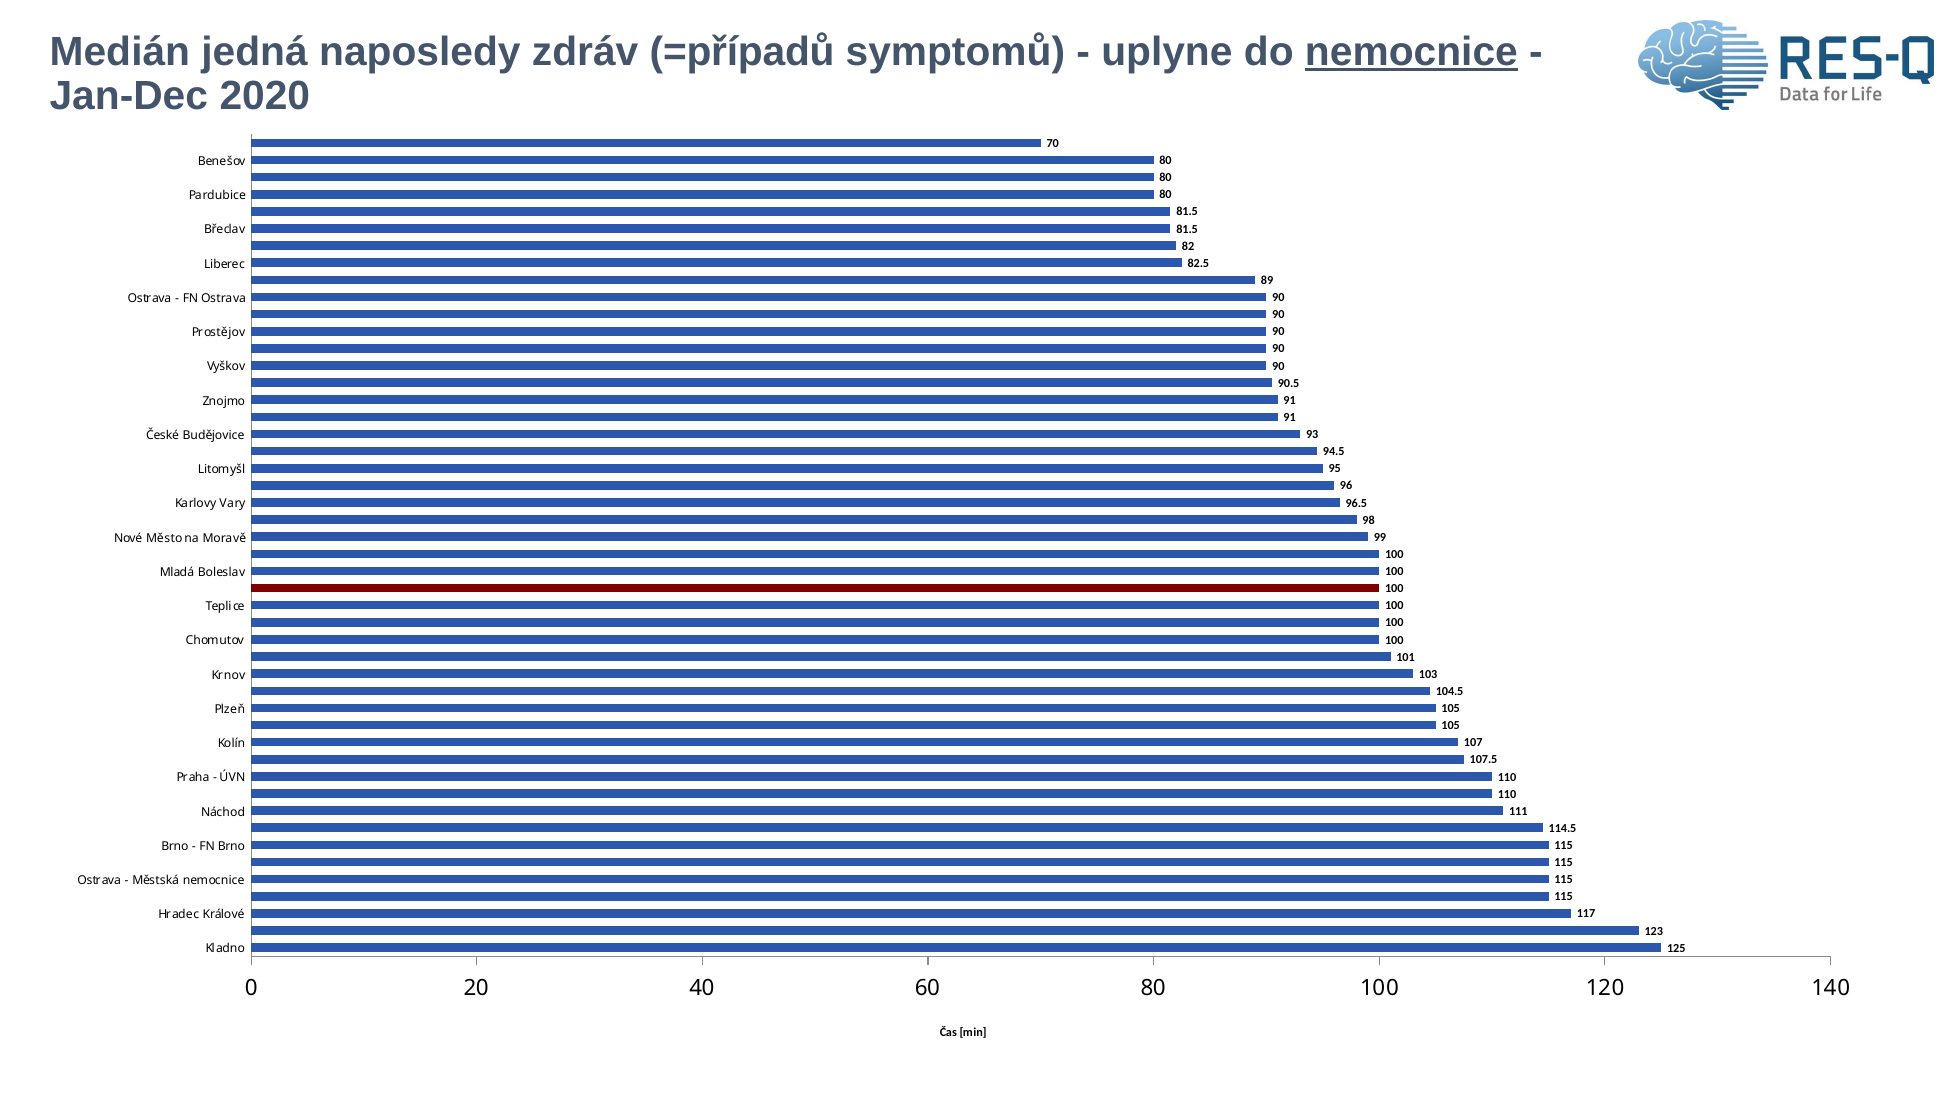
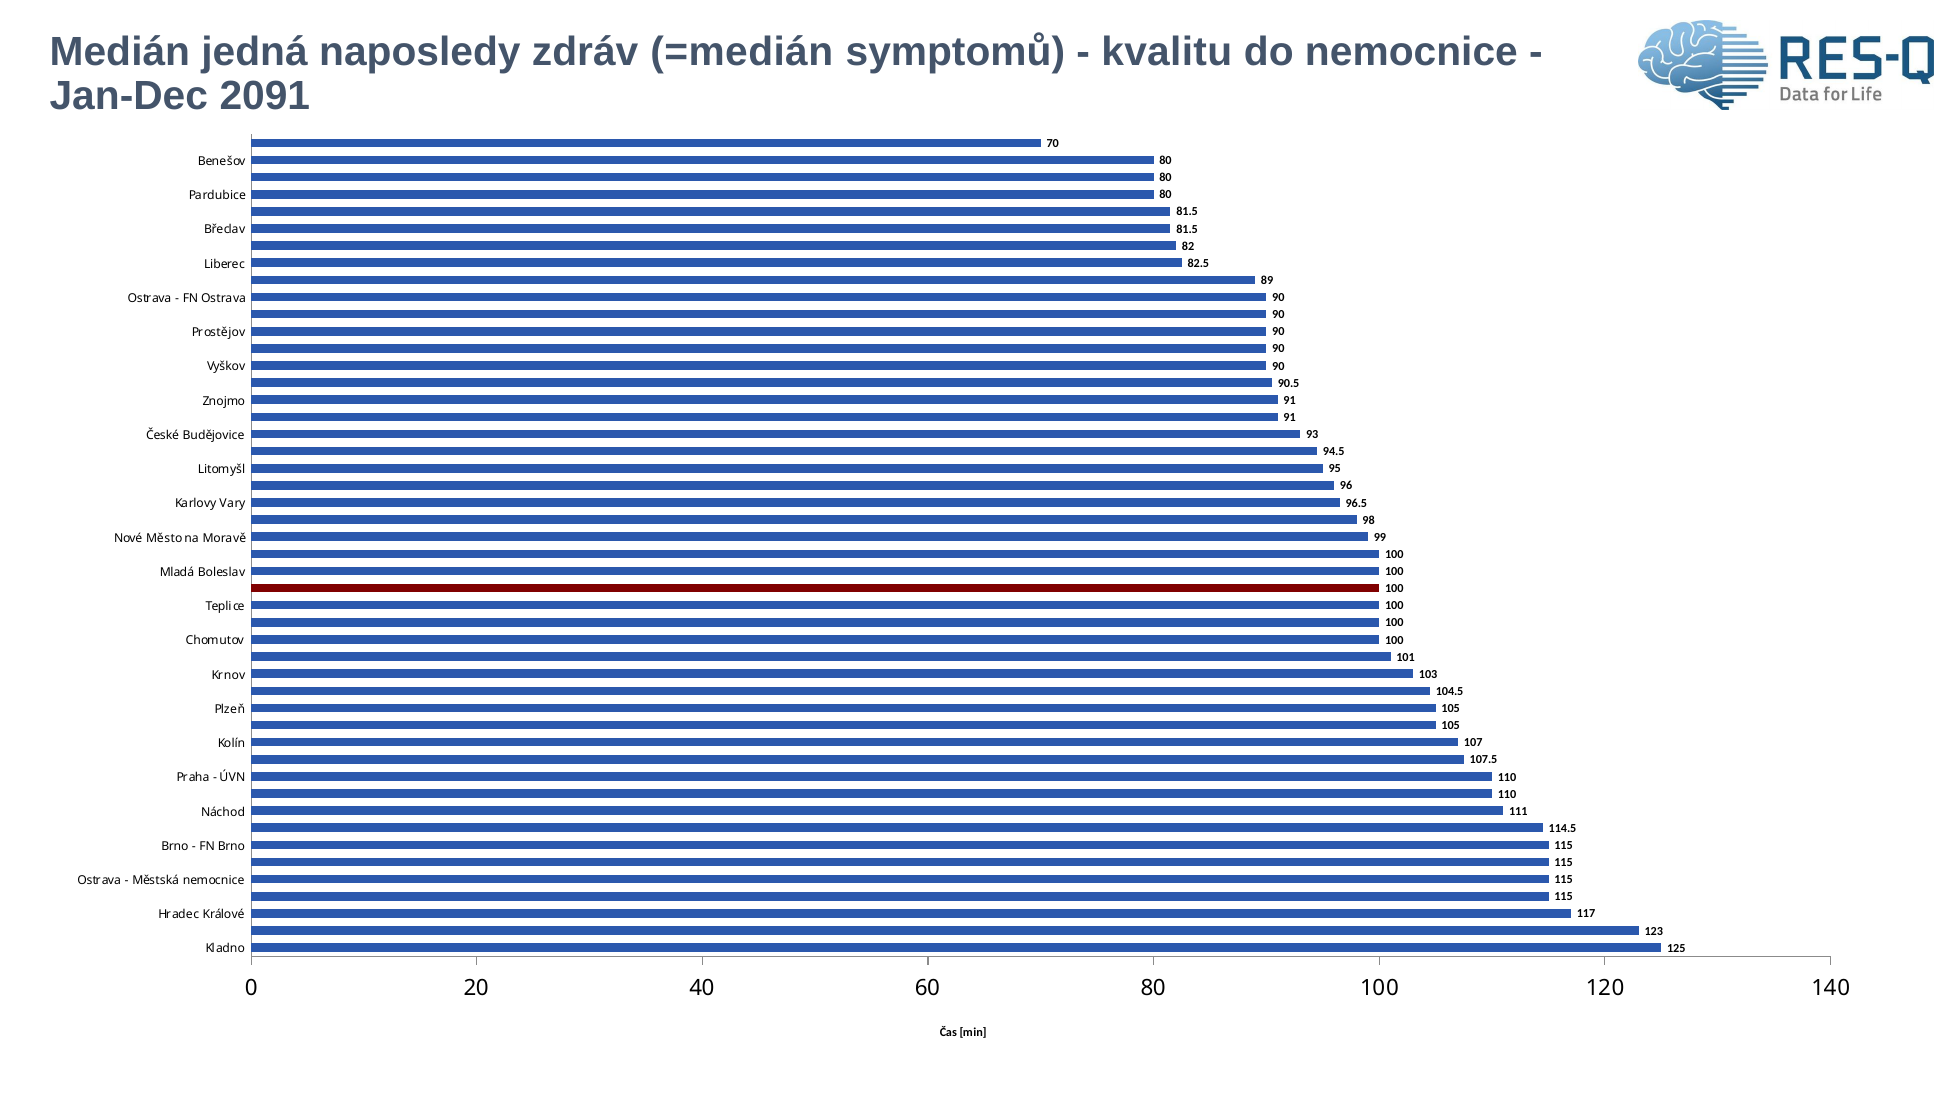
=případů: =případů -> =medián (742, 52)
uplyne: uplyne -> kvalitu (1167, 52)
nemocnice underline: present -> none (1411, 52)
2020: 2020 -> 2091 (265, 96)
